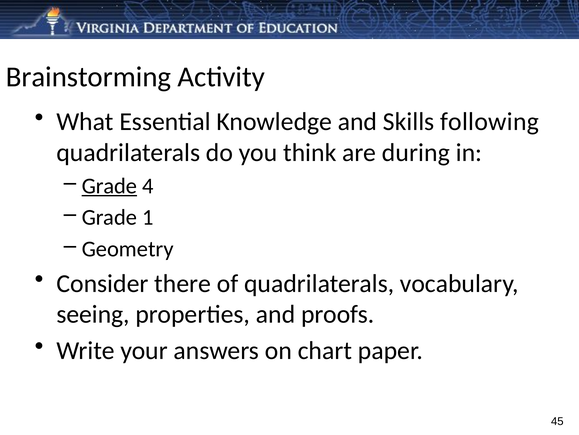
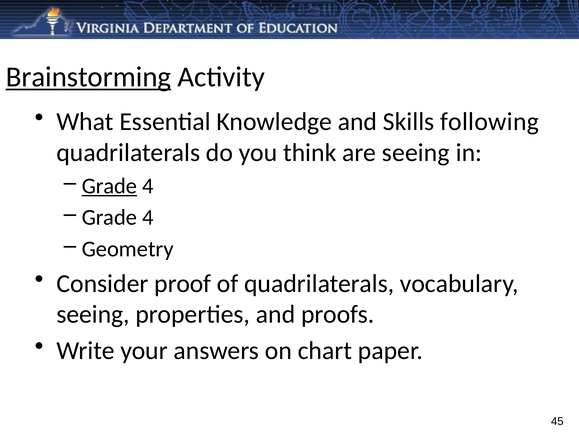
Brainstorming underline: none -> present (88, 77)
are during: during -> seeing (416, 152)
1: 1 -> 4 (148, 217)
there: there -> proof (183, 283)
